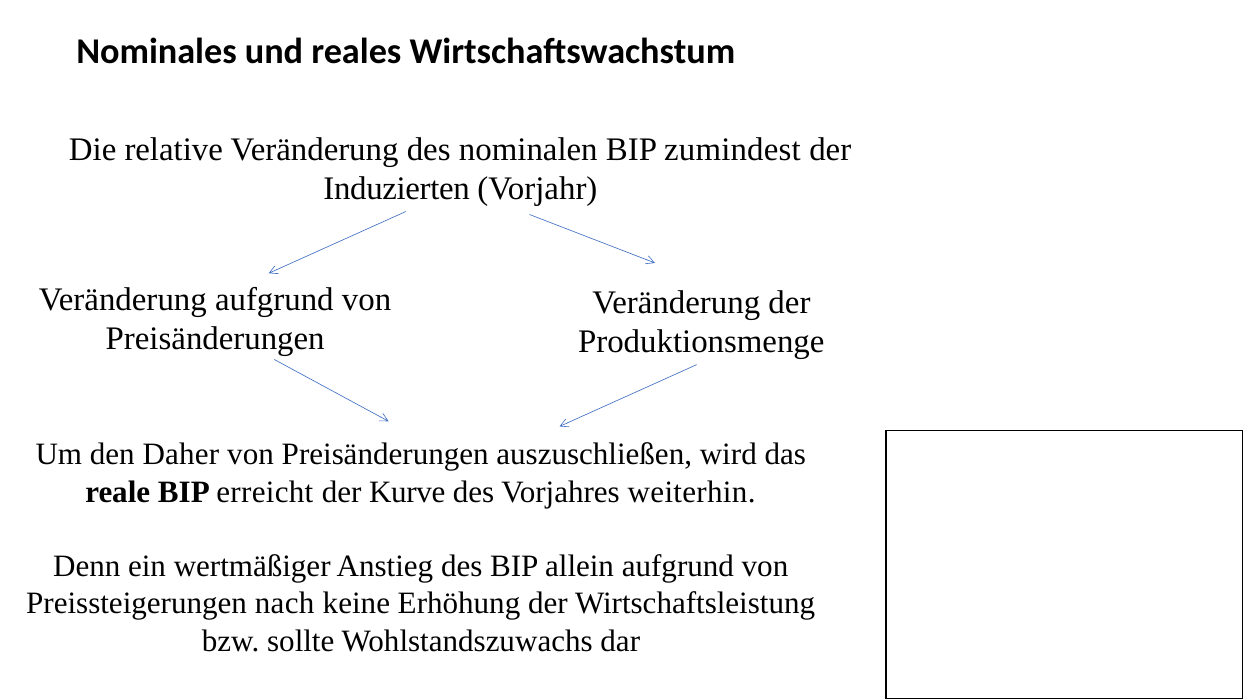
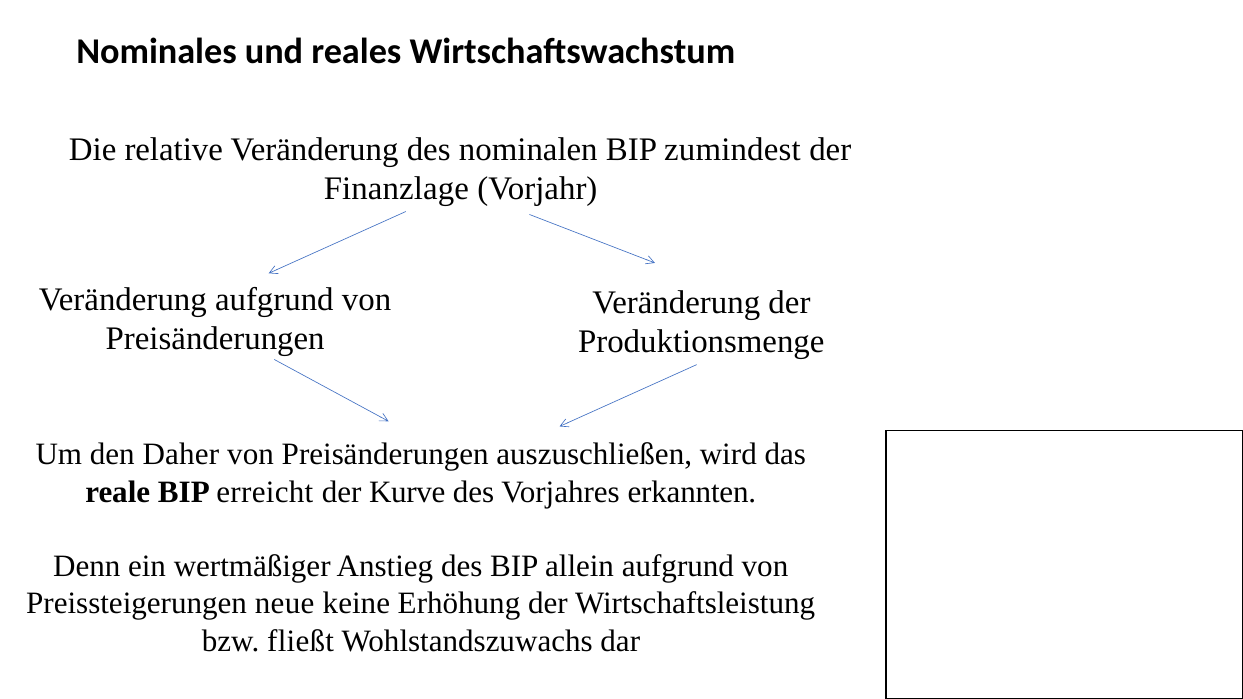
Induzierten: Induzierten -> Finanzlage (396, 189)
weiterhin: weiterhin -> erkannten (692, 492)
nach: nach -> neue (285, 604)
sollte: sollte -> fließt (301, 641)
